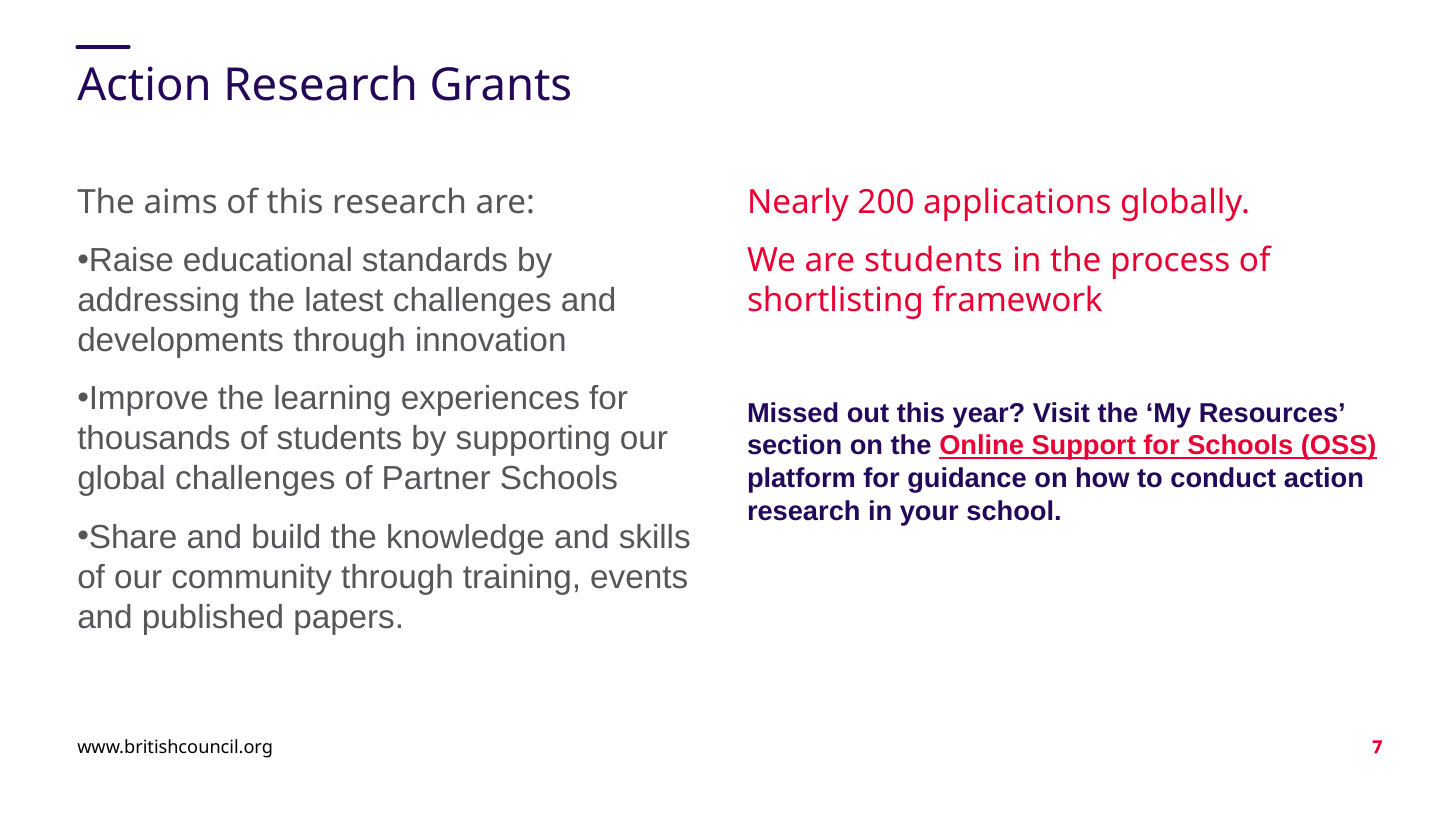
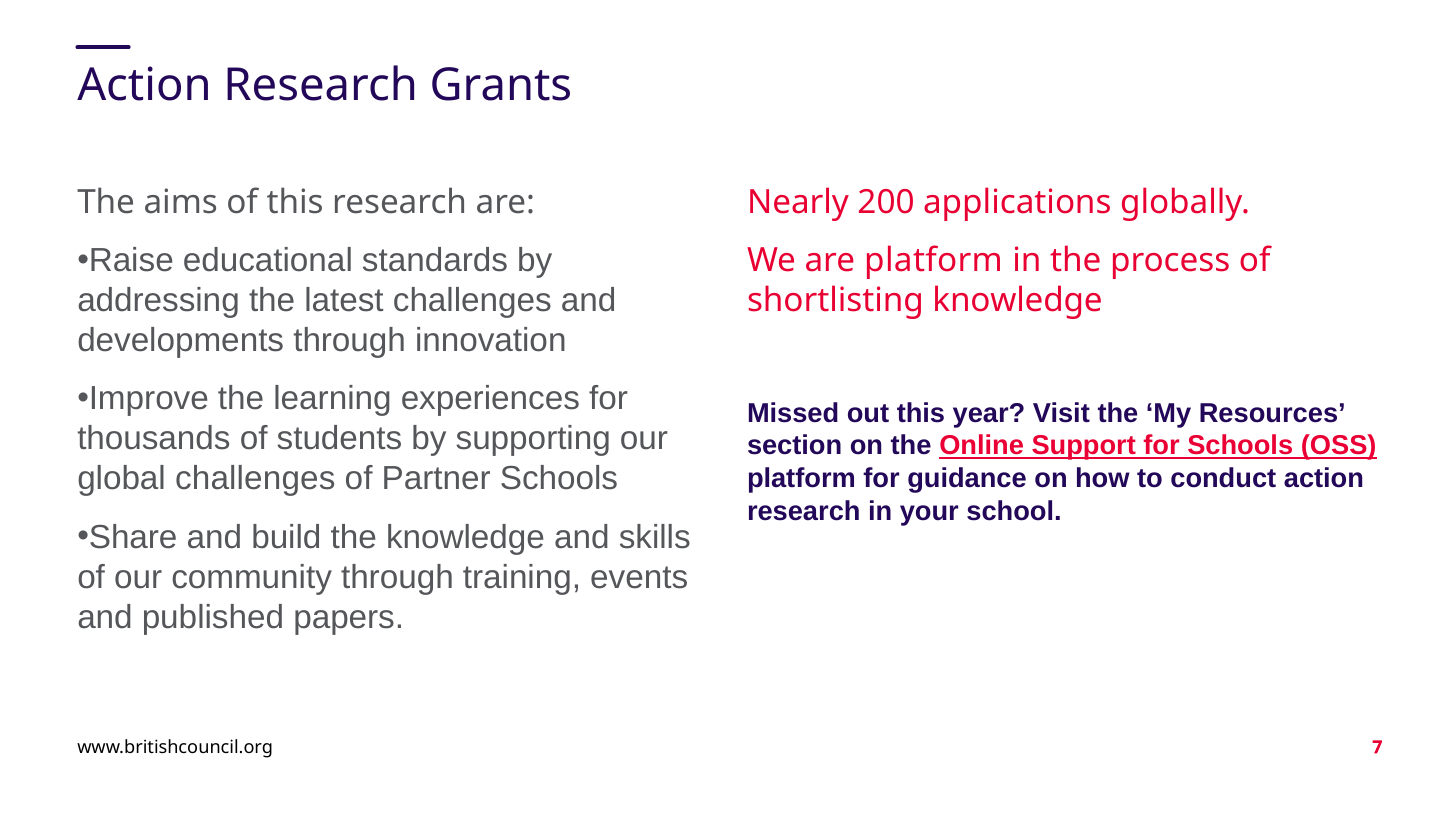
are students: students -> platform (934, 261)
shortlisting framework: framework -> knowledge (1018, 301)
